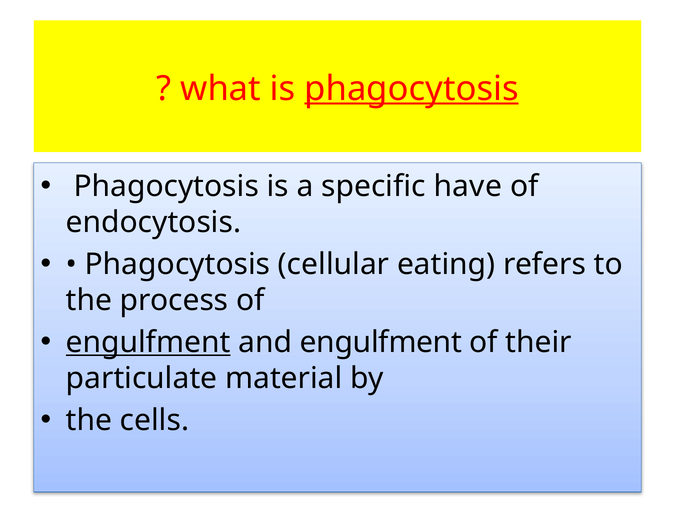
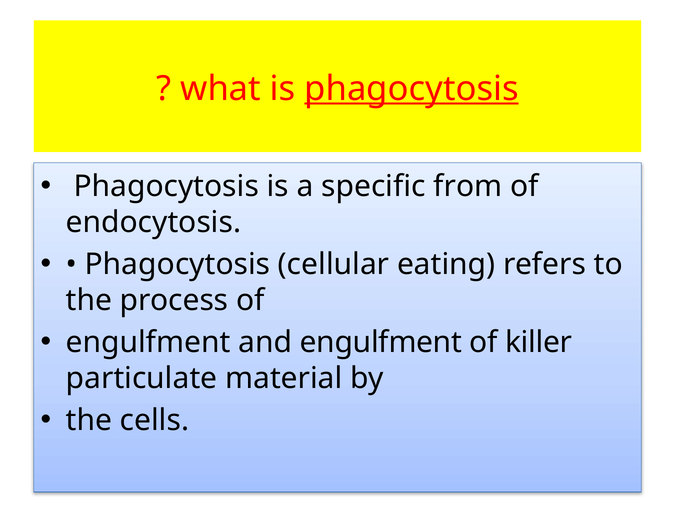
have: have -> from (468, 186)
engulfment underline: present -> none (148, 342)
their: their -> killer (539, 342)
